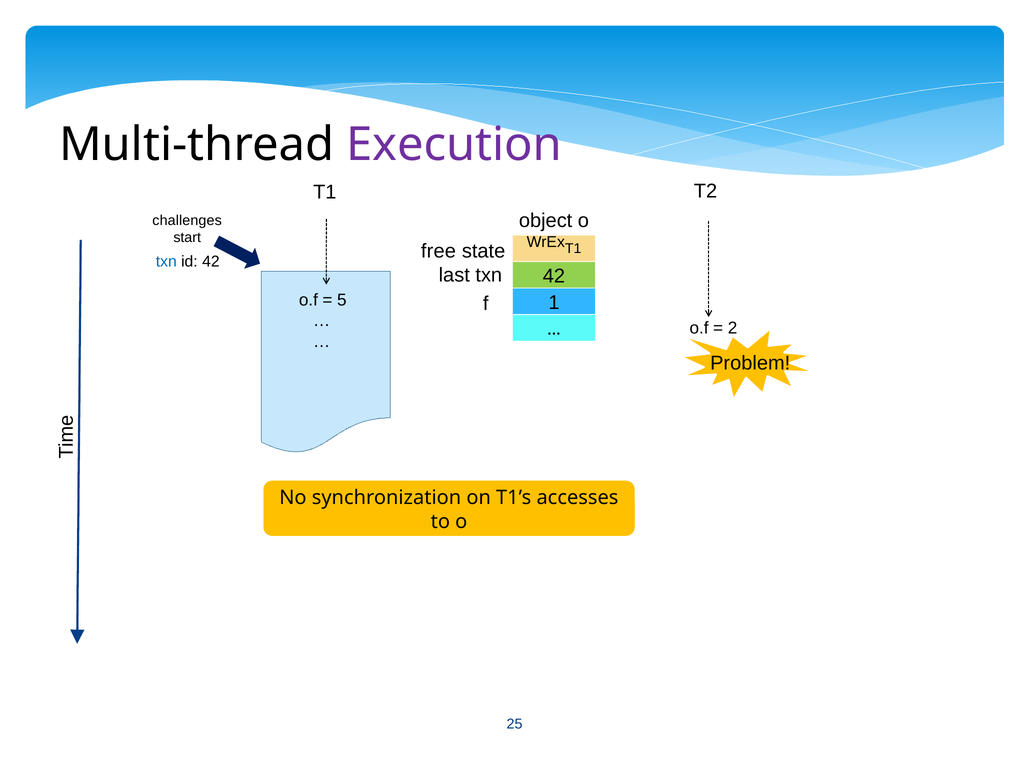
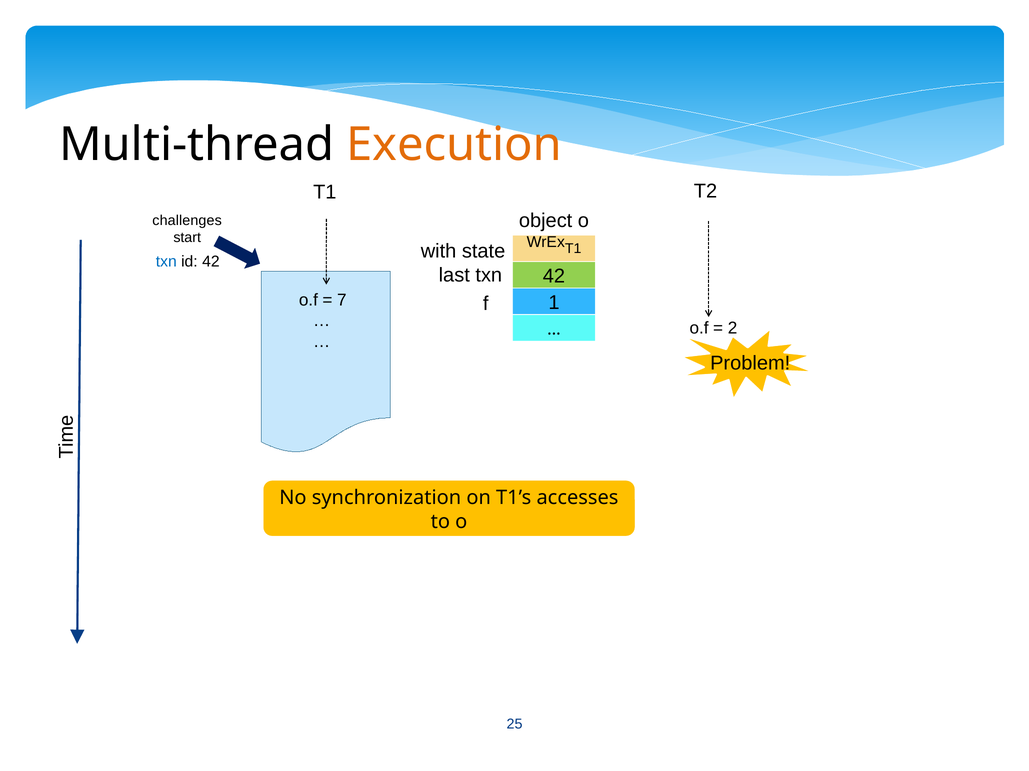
Execution colour: purple -> orange (454, 145)
free: free -> with (439, 251)
5: 5 -> 7 (342, 301)
